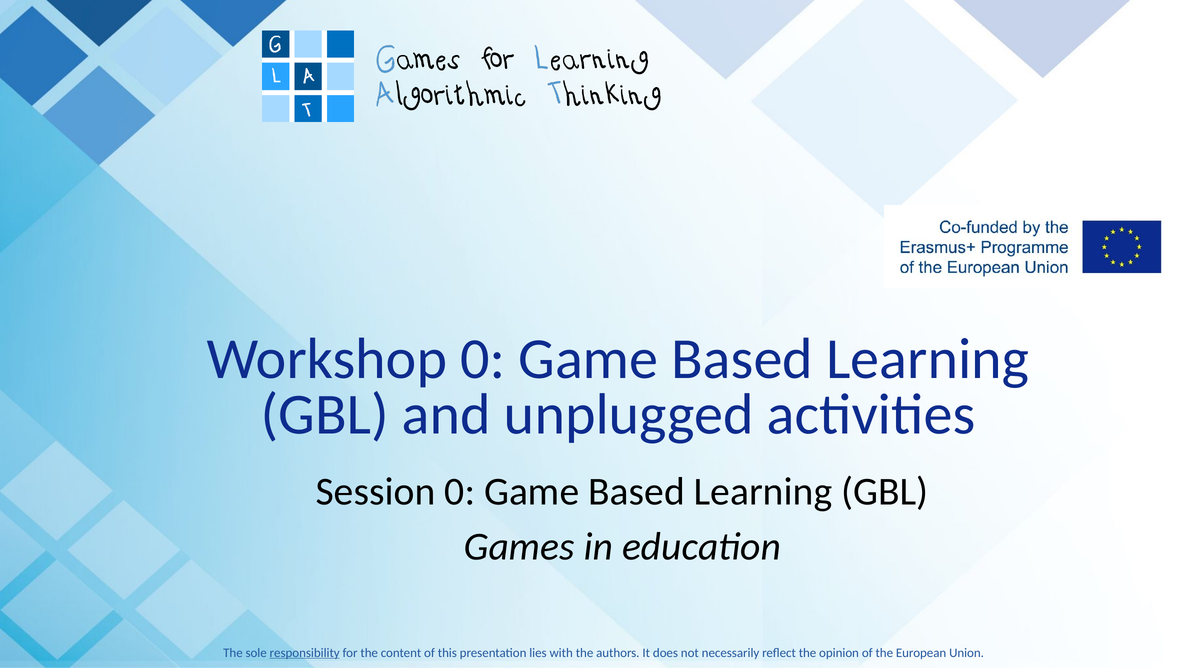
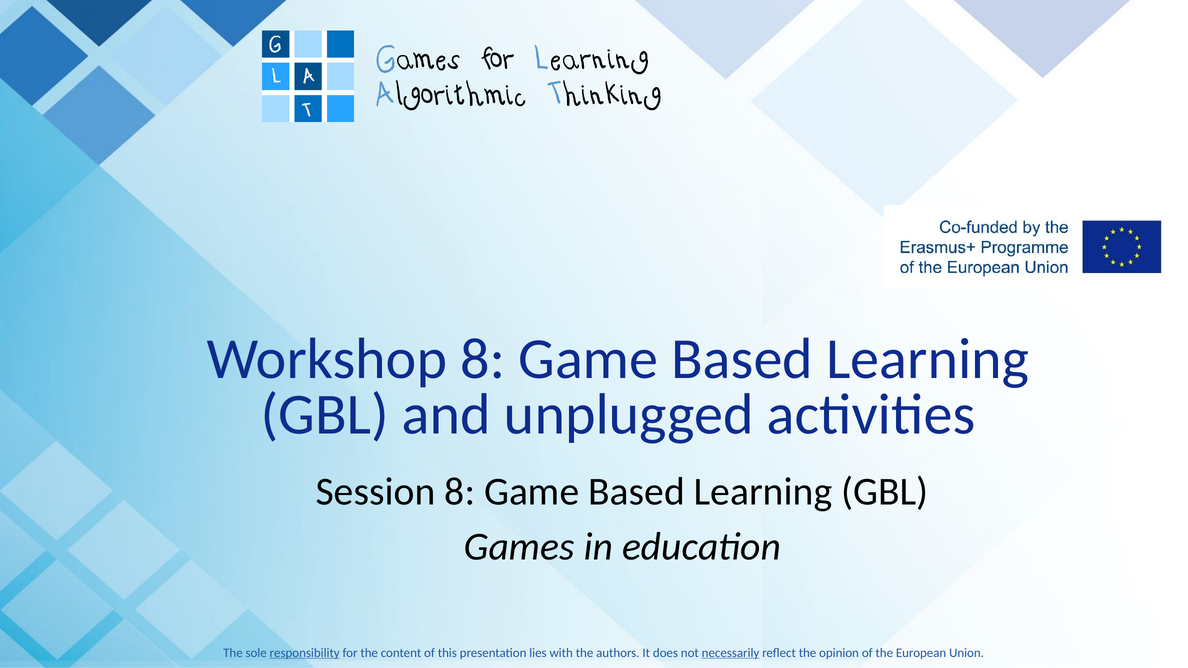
Workshop 0: 0 -> 8 (483, 359)
Session 0: 0 -> 8 (460, 492)
necessarily underline: none -> present (731, 653)
